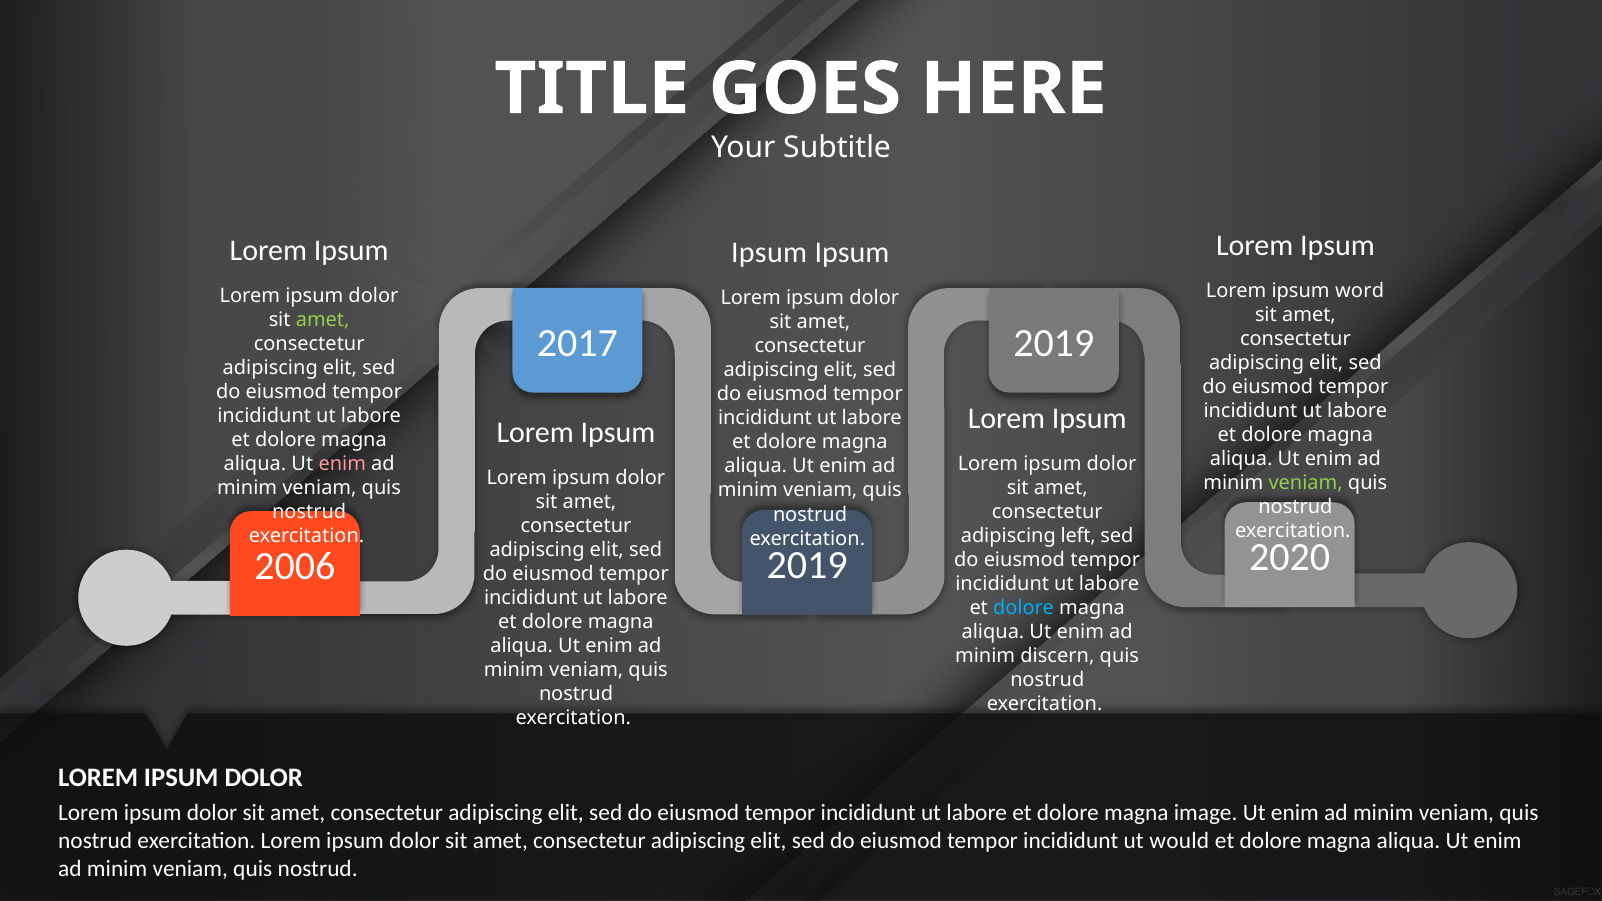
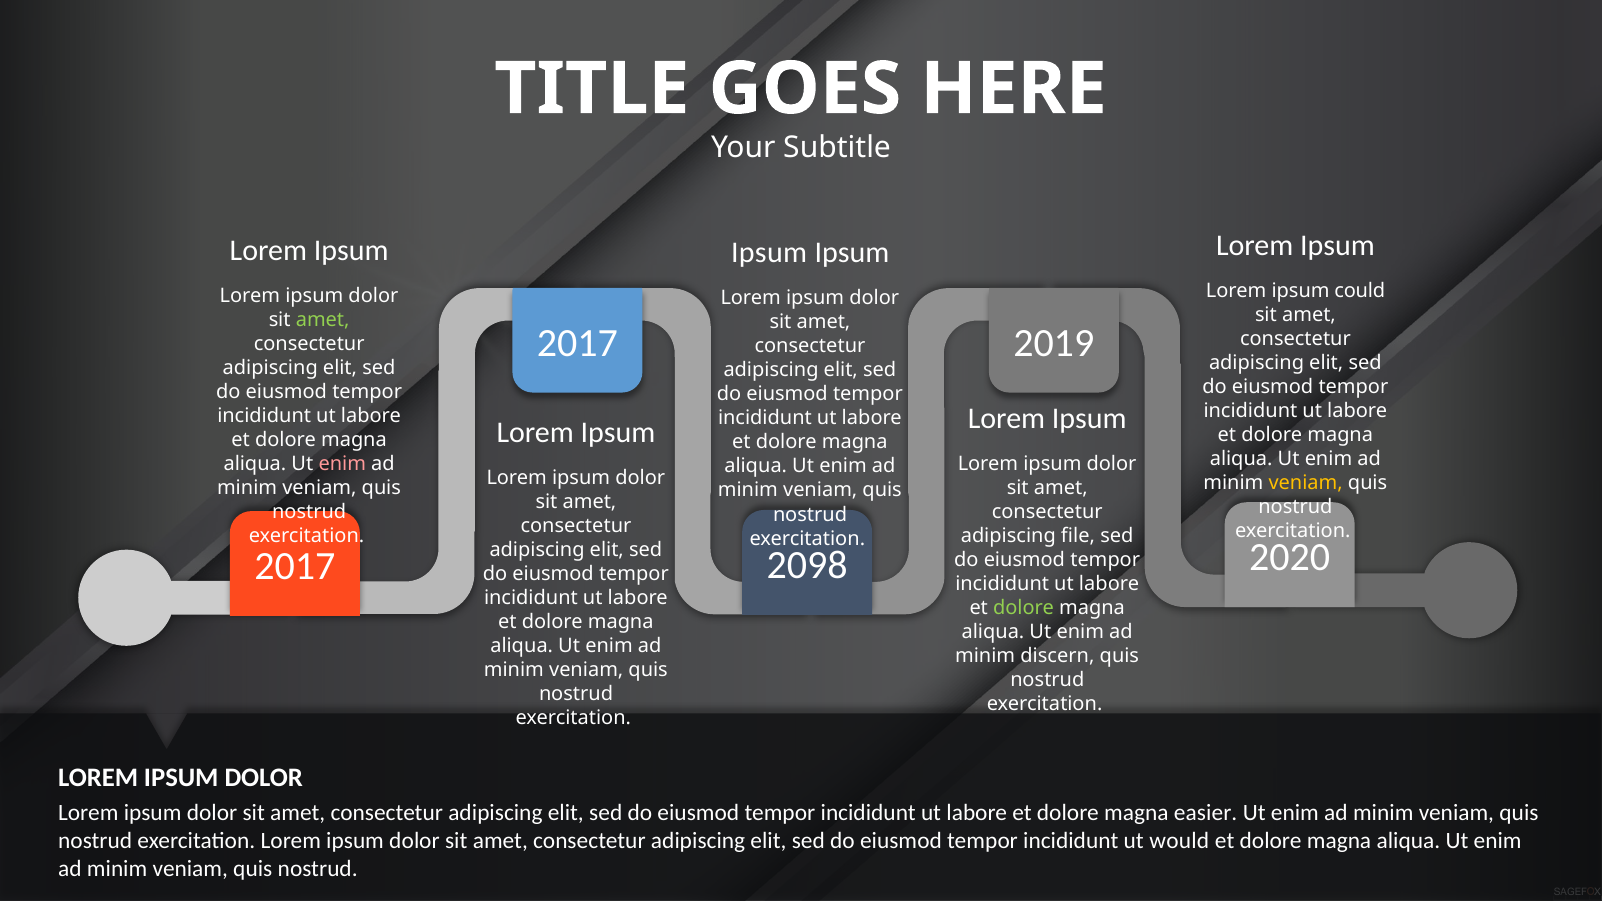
word: word -> could (1360, 291)
veniam colour: light green -> yellow (1306, 483)
left: left -> file (1078, 536)
2019: 2019 -> 2098 (807, 565)
2006: 2006 -> 2017 (295, 566)
dolore colour: light blue -> light green (1024, 608)
image: image -> easier (1206, 813)
